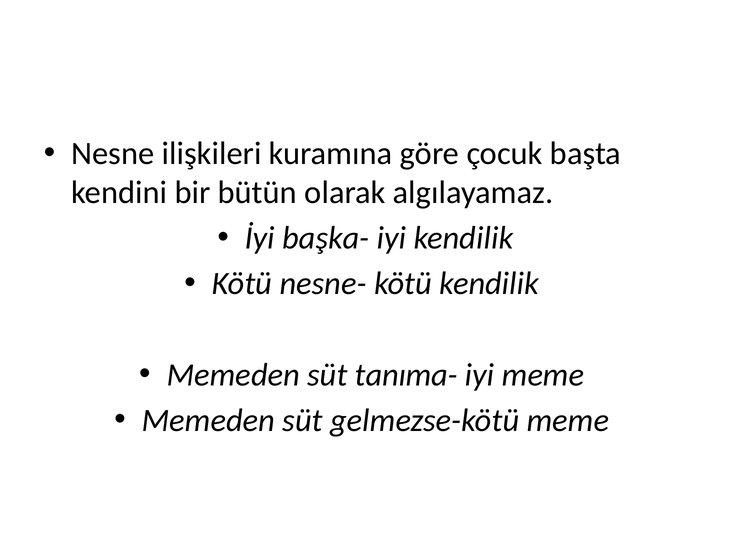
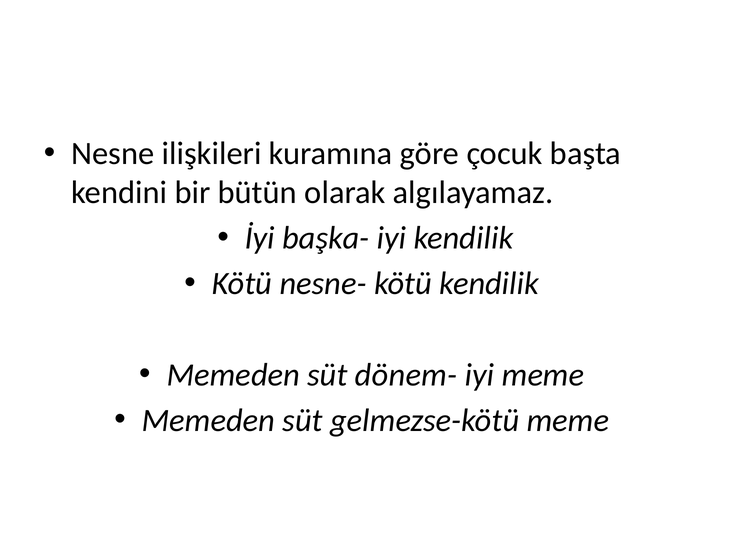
tanıma-: tanıma- -> dönem- (406, 374)
